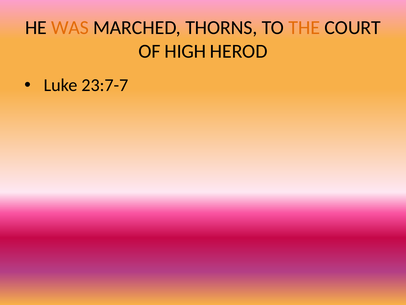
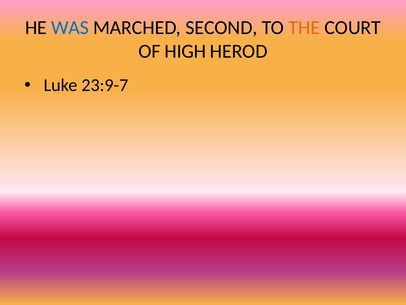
WAS colour: orange -> blue (70, 27)
THORNS: THORNS -> SECOND (221, 27)
23:7-7: 23:7-7 -> 23:9-7 (105, 85)
